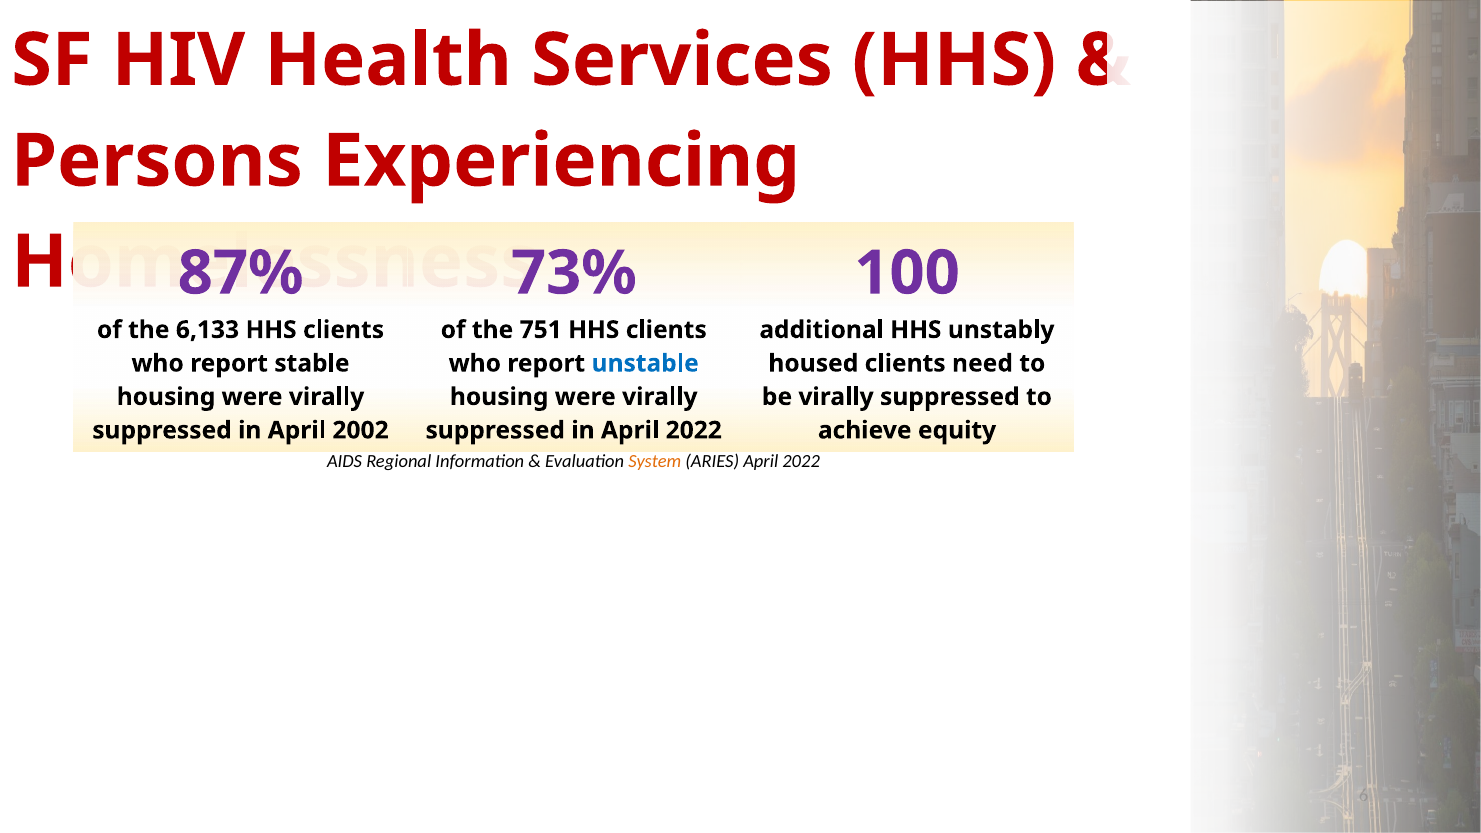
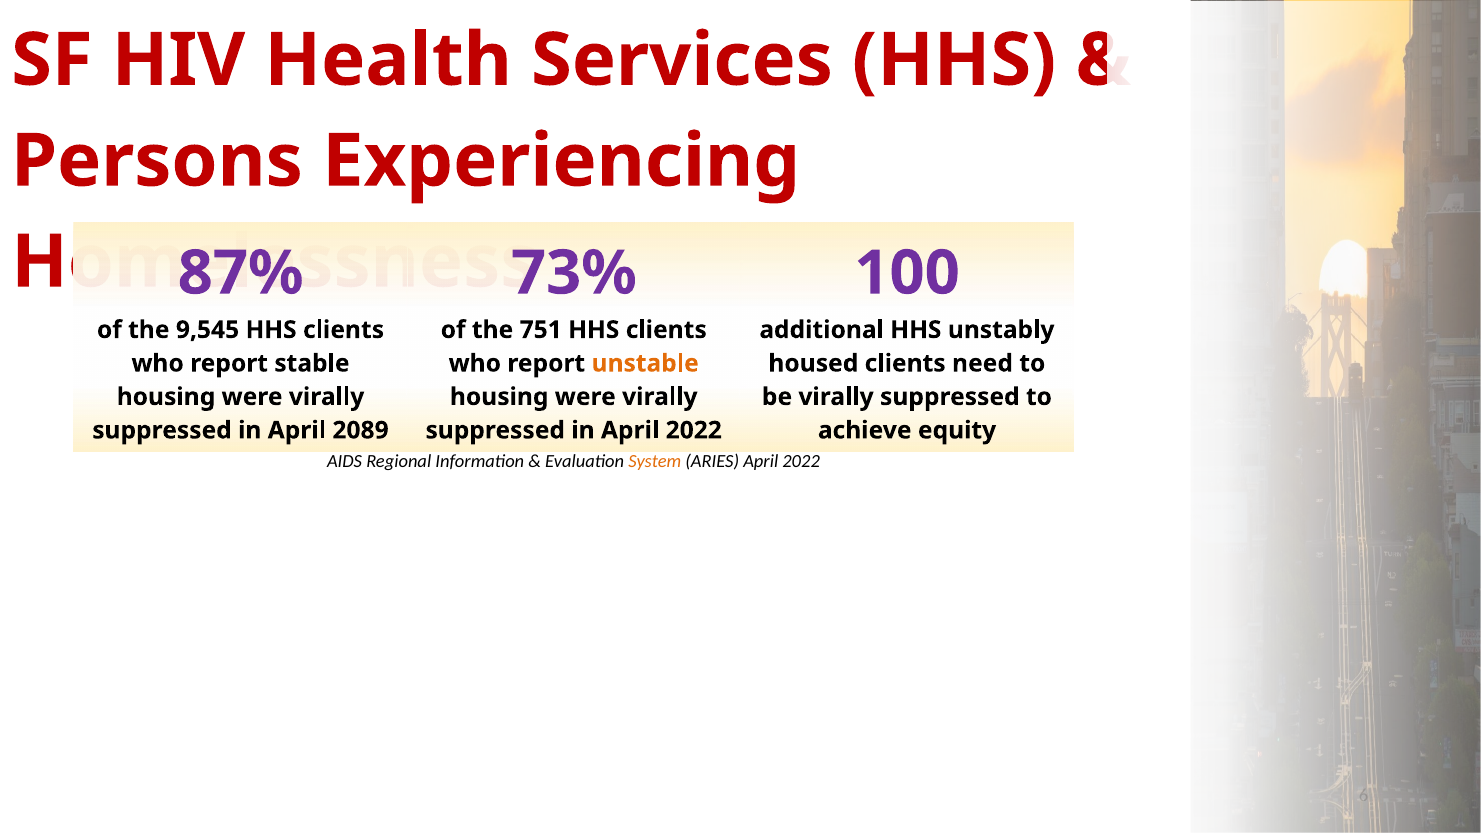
6,133: 6,133 -> 9,545 (208, 330)
unstable colour: blue -> orange (645, 363)
2002: 2002 -> 2089 (361, 430)
